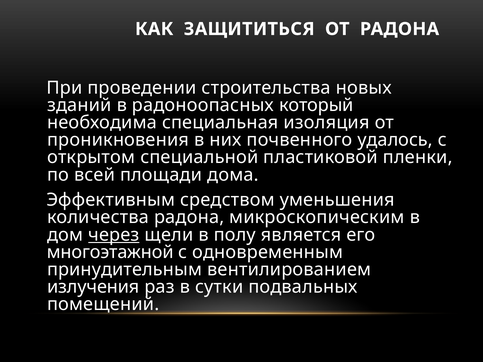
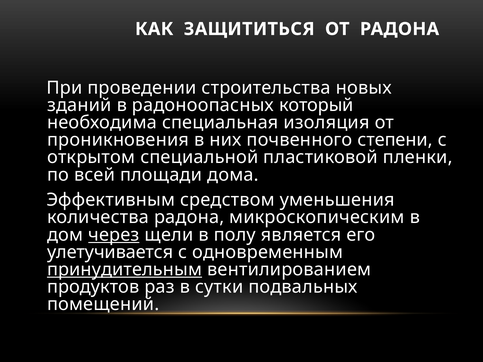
удалось: удалось -> степени (395, 140)
многоэтажной: многоэтажной -> улетучивается (110, 252)
принудительным underline: none -> present (125, 270)
излучения: излучения -> продуктов (93, 287)
